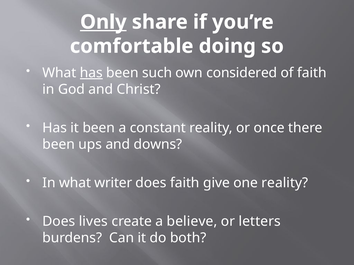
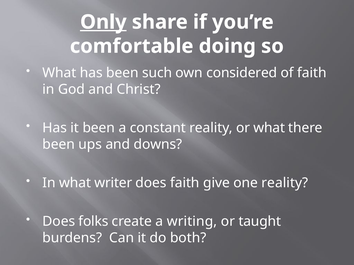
has underline: present -> none (91, 73)
or once: once -> what (269, 128)
lives: lives -> folks (93, 222)
believe: believe -> writing (192, 222)
letters: letters -> taught (260, 222)
